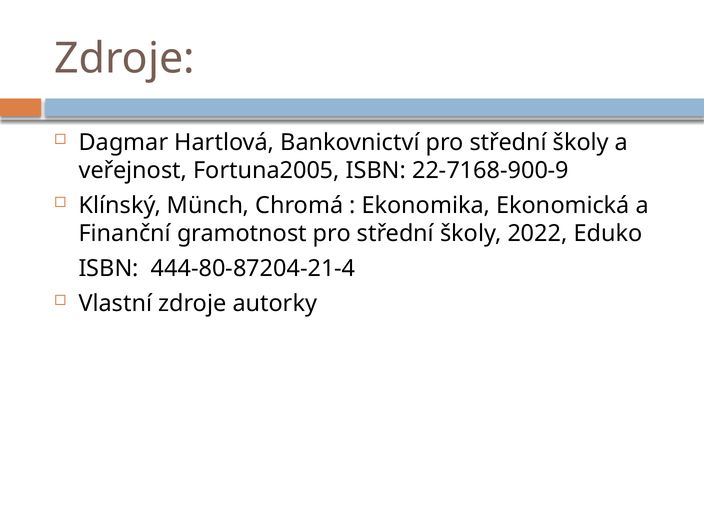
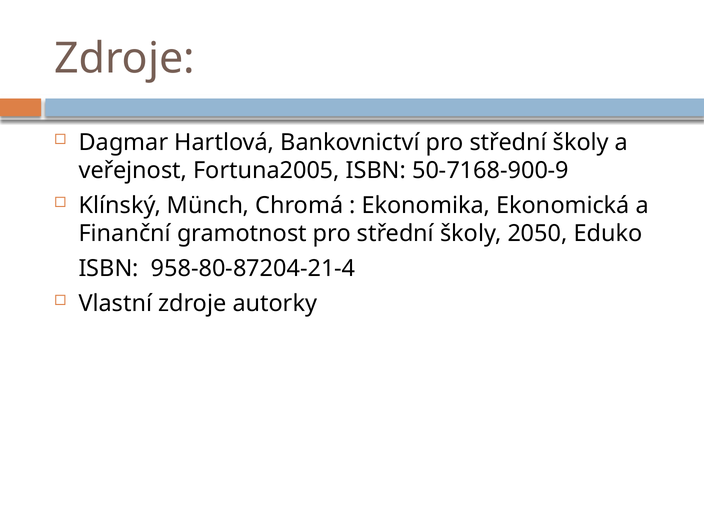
22-7168-900-9: 22-7168-900-9 -> 50-7168-900-9 (491, 171)
2022: 2022 -> 2050 (538, 234)
444-80-87204-21-4: 444-80-87204-21-4 -> 958-80-87204-21-4 (253, 269)
